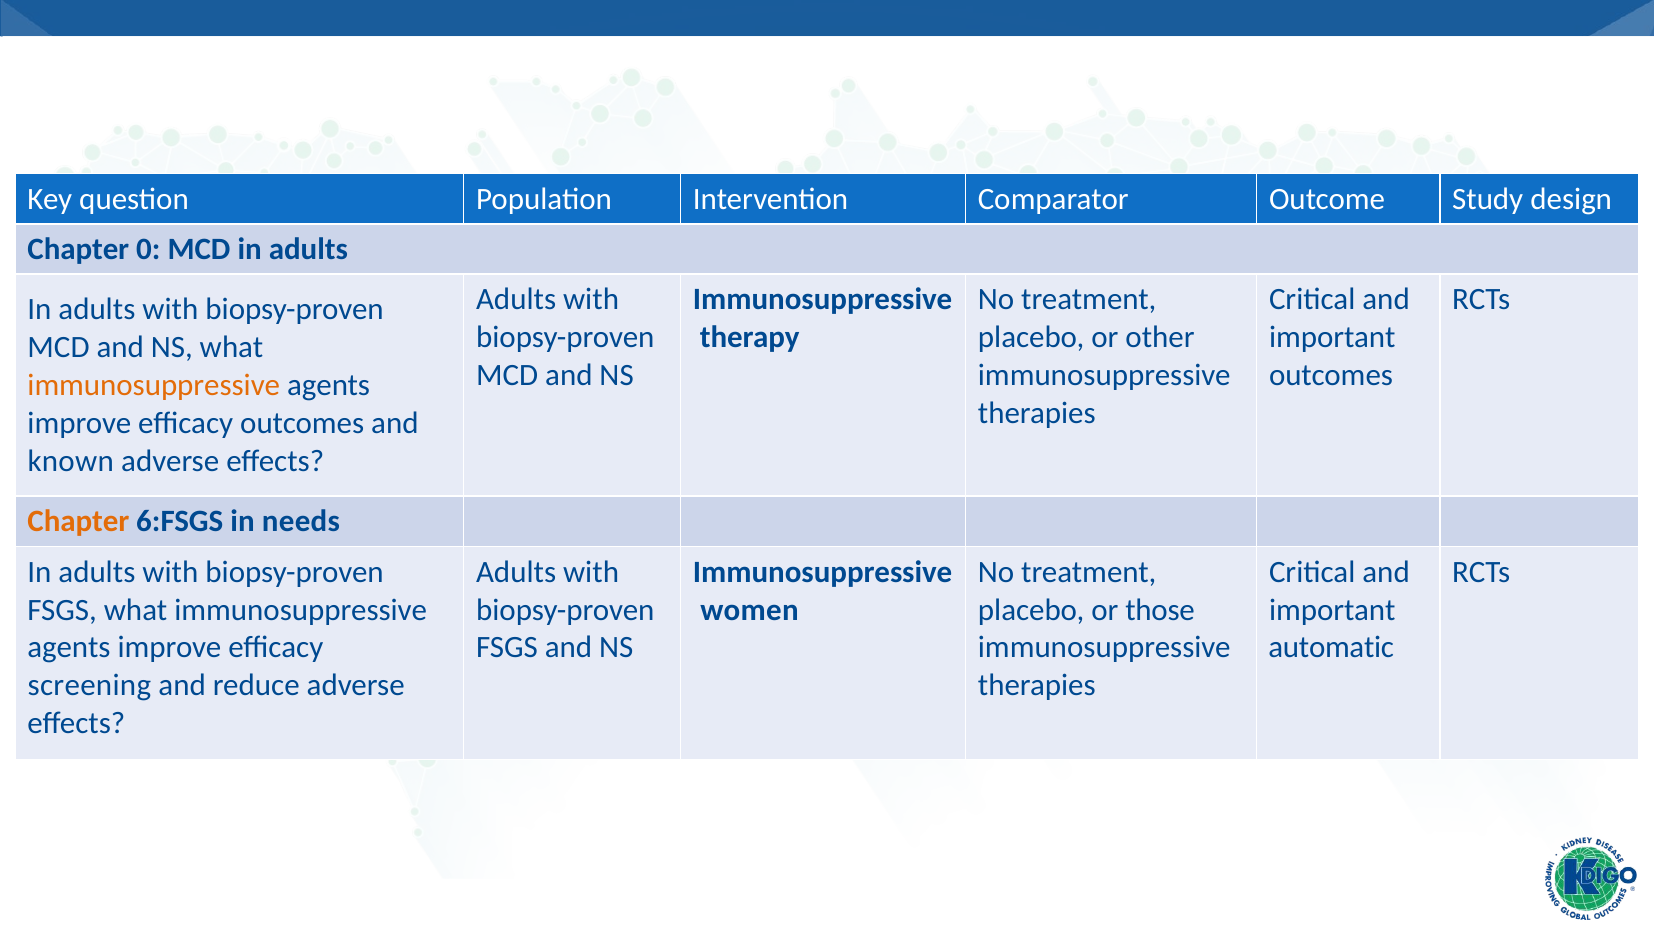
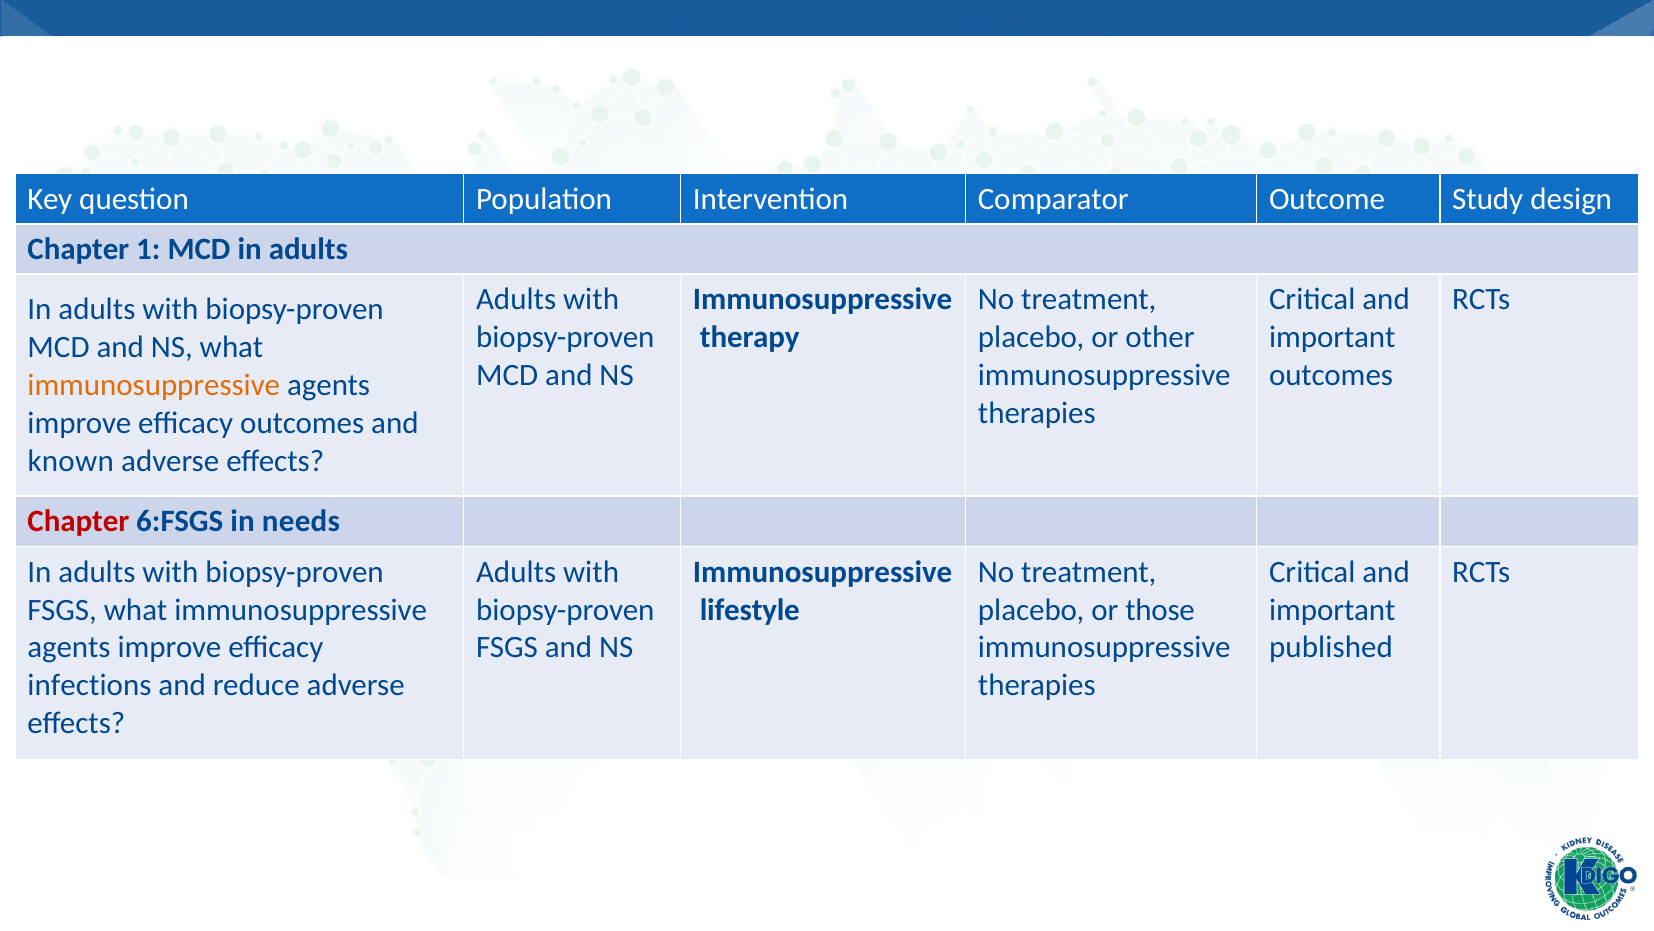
0: 0 -> 1 (148, 249)
Chapter colour: orange -> red (78, 521)
women: women -> lifestyle (750, 609)
automatic: automatic -> published (1331, 647)
screening: screening -> infections (90, 685)
